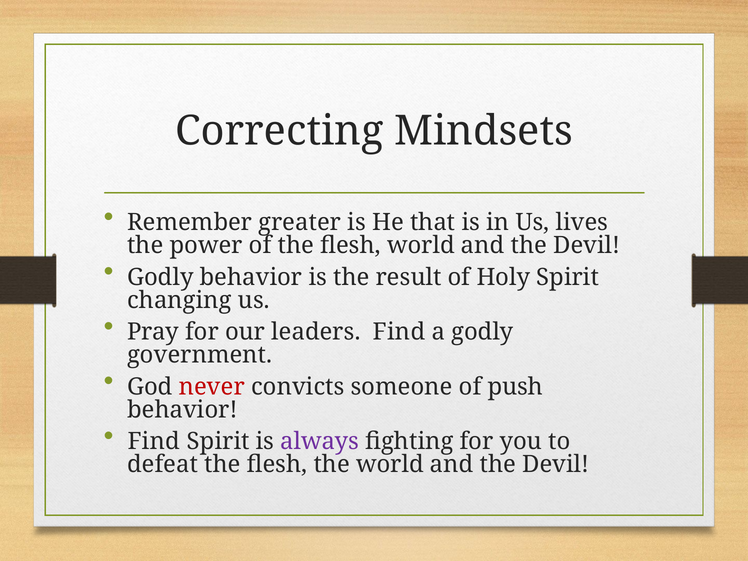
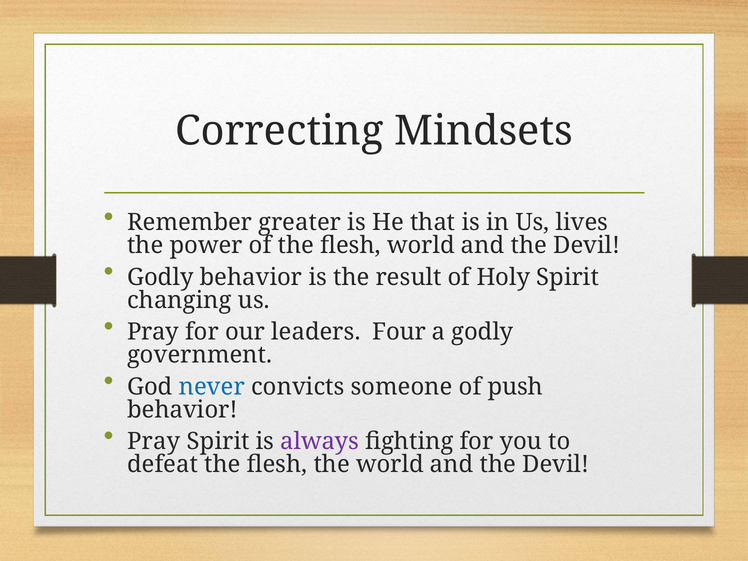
leaders Find: Find -> Four (399, 332)
never colour: red -> blue (212, 387)
Find: Find -> Pray (154, 442)
